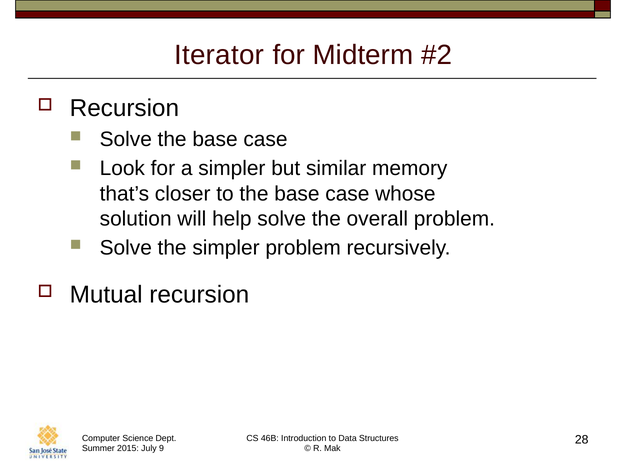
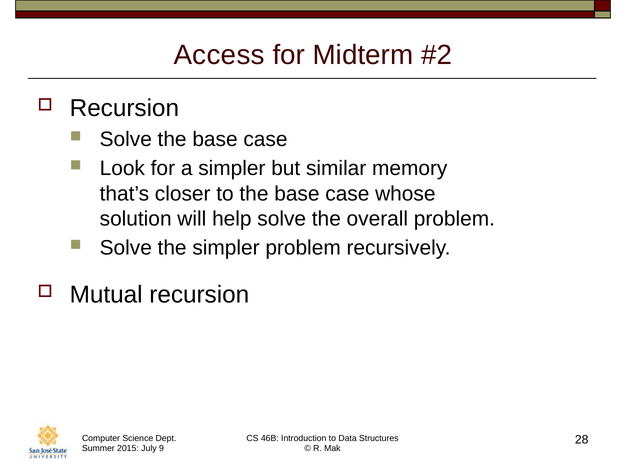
Iterator: Iterator -> Access (219, 55)
